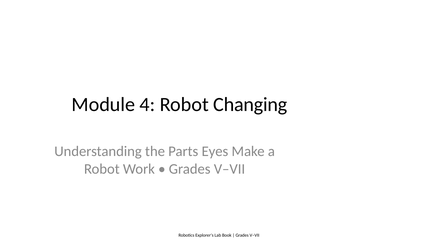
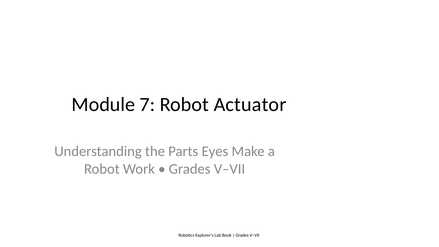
4: 4 -> 7 (147, 105)
Changing: Changing -> Actuator (250, 105)
